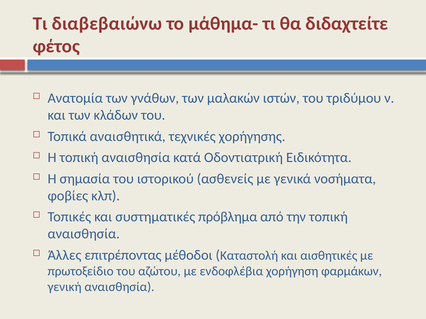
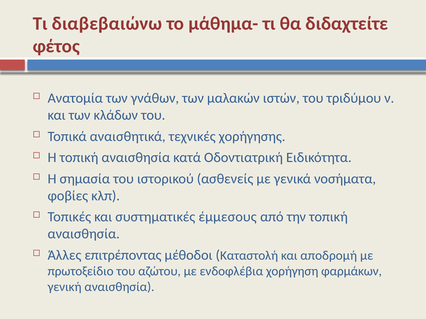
πρόβλημα: πρόβλημα -> έμμεσους (228, 217)
αισθητικές: αισθητικές -> αποδρομή (329, 256)
